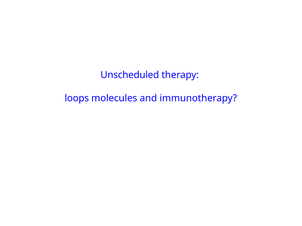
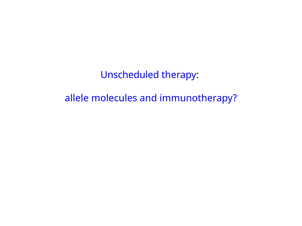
loops: loops -> allele (77, 98)
